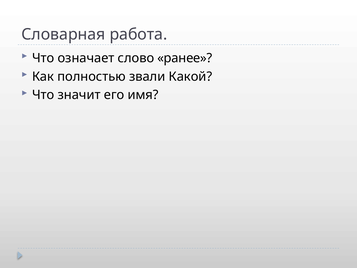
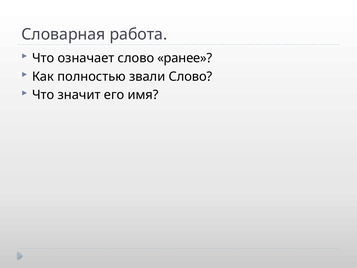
звали Какой: Какой -> Слово (190, 76)
